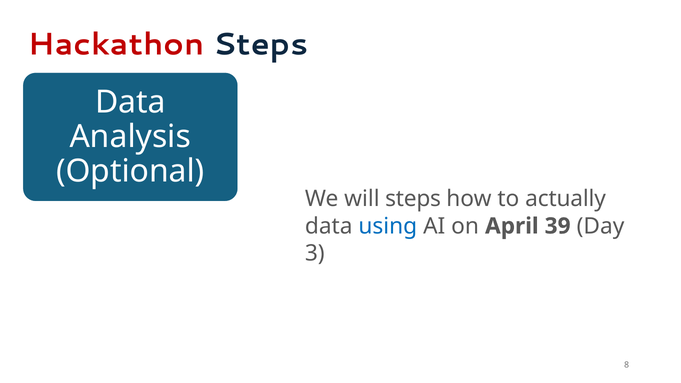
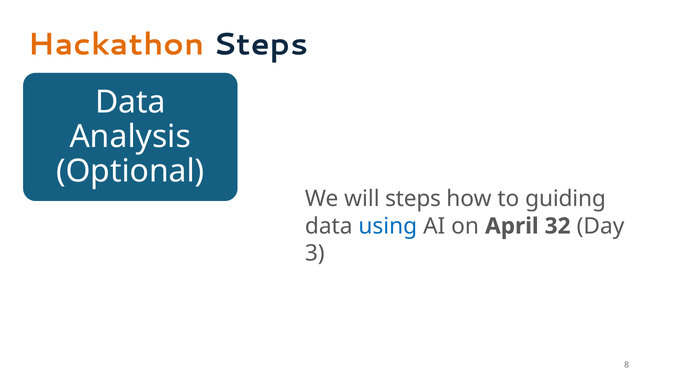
Hackathon colour: red -> orange (116, 44)
actually: actually -> guiding (566, 199)
39: 39 -> 32 (558, 226)
